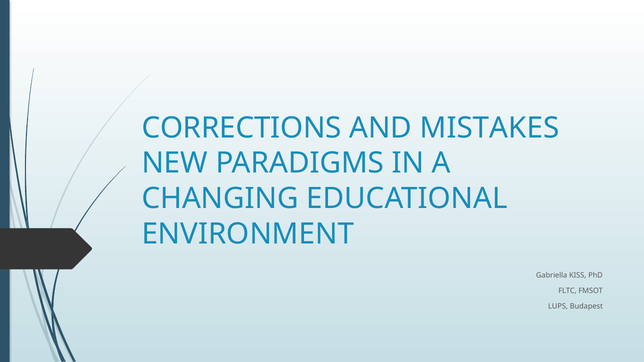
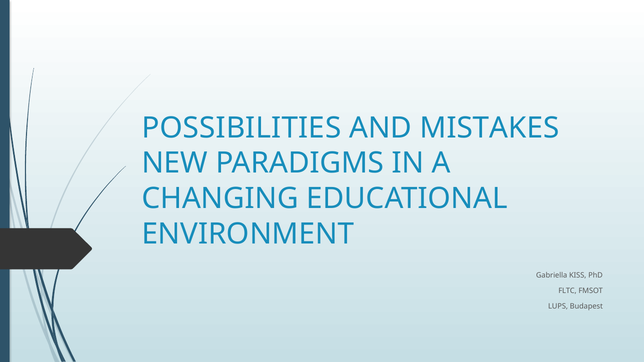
CORRECTIONS: CORRECTIONS -> POSSIBILITIES (241, 128)
